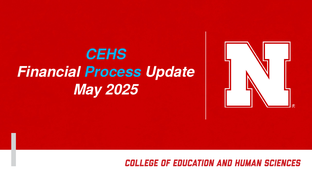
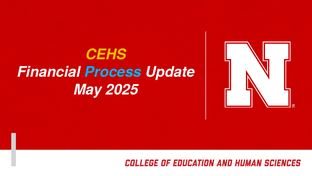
CEHS colour: light blue -> yellow (106, 54)
